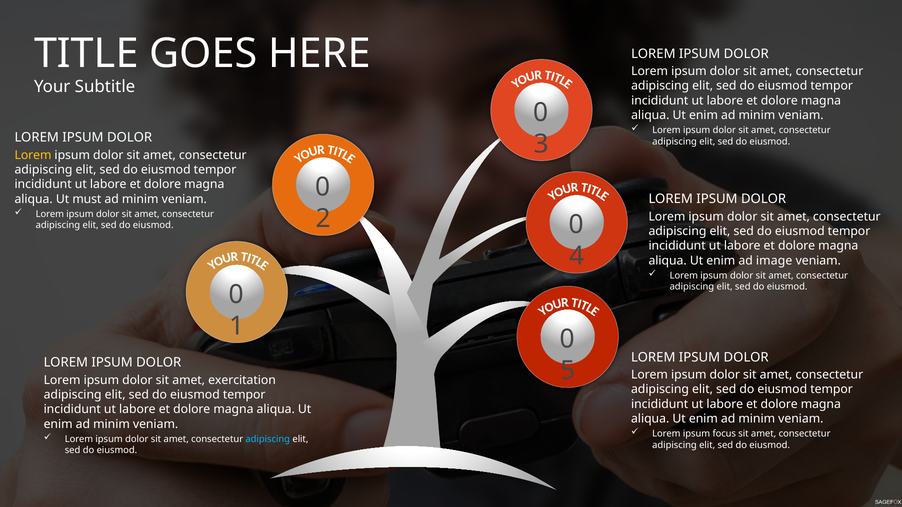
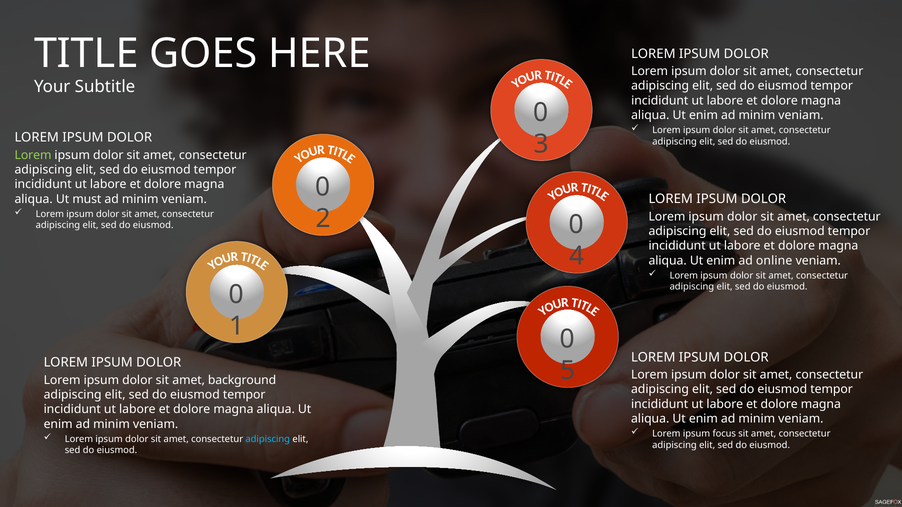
Lorem colour: yellow -> light green (33, 155)
image: image -> online (774, 261)
exercitation: exercitation -> background (242, 380)
